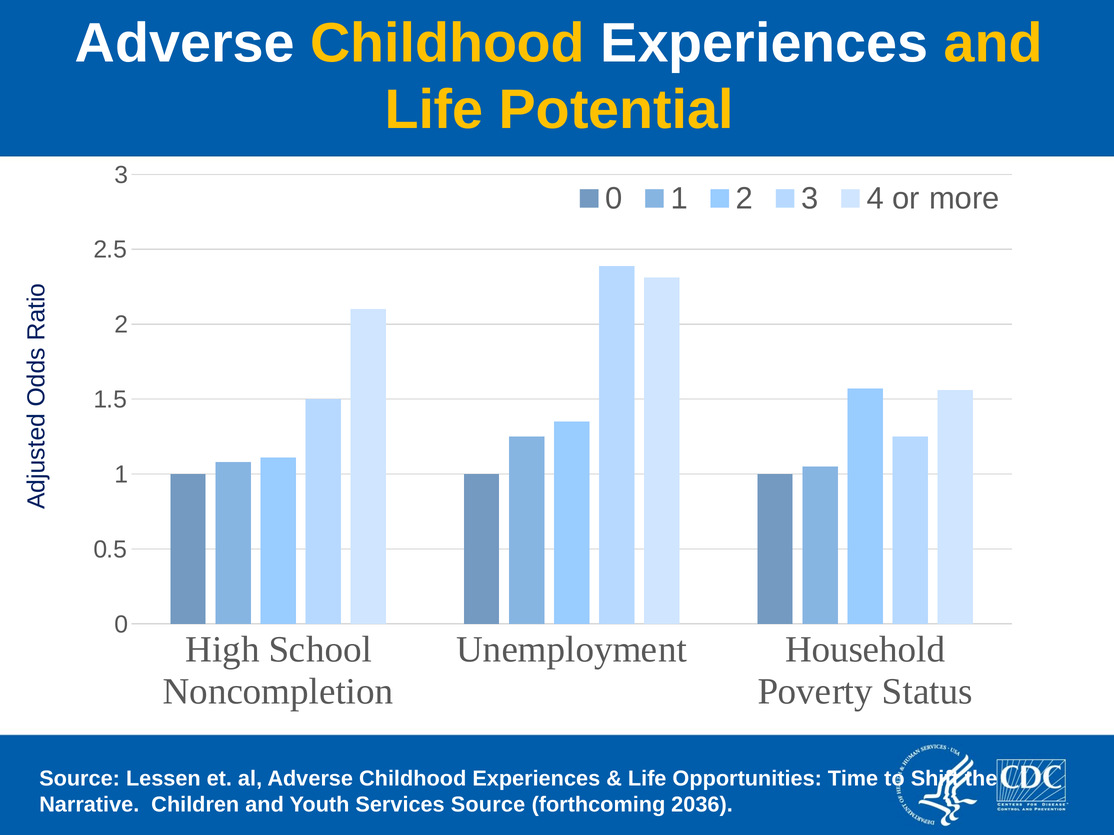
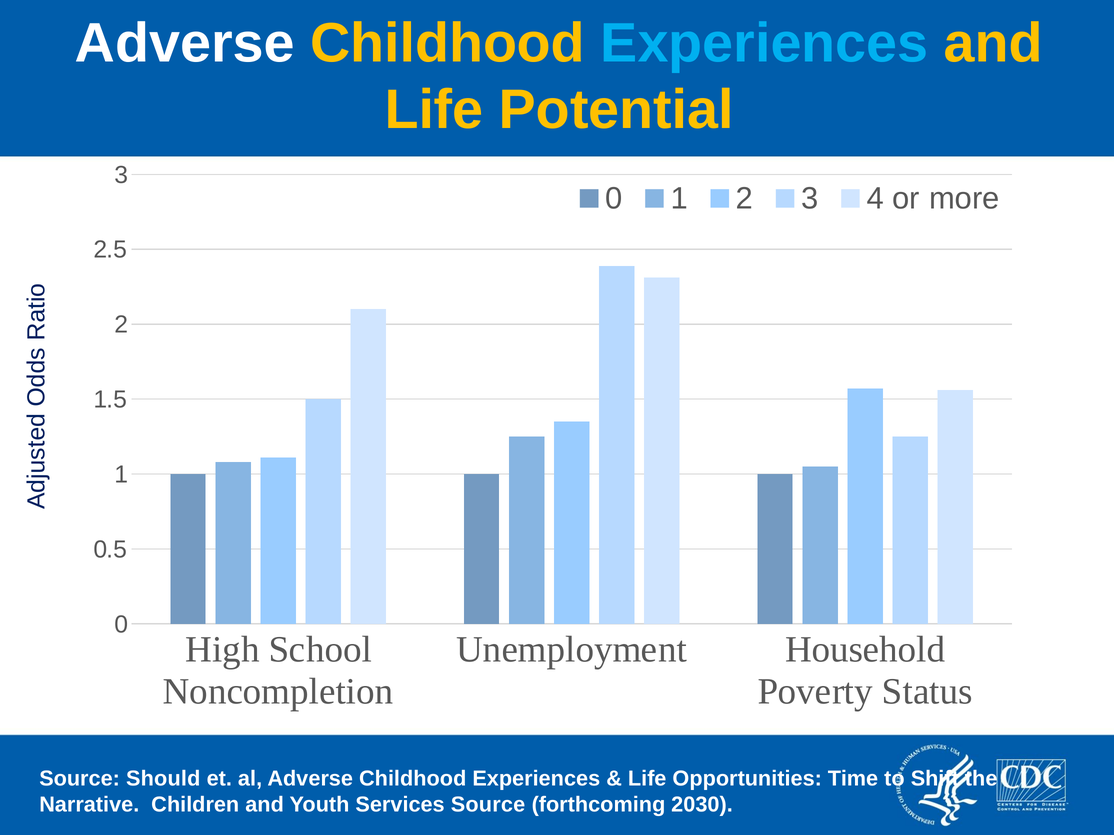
Experiences colour: white -> light blue (764, 43)
Lessen: Lessen -> Should (163, 779)
2036: 2036 -> 2030 (702, 805)
